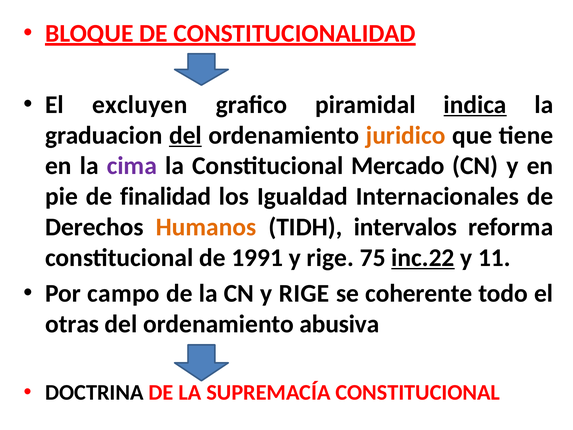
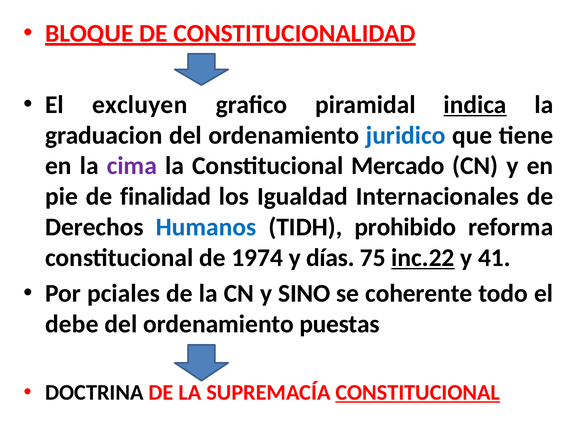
del underline: present -> none (185, 135)
juridico colour: orange -> blue (406, 135)
Humanos colour: orange -> blue (206, 227)
intervalos: intervalos -> prohibido (405, 227)
1991: 1991 -> 1974 (257, 258)
rige: rige -> días (330, 258)
11: 11 -> 41 (494, 258)
campo: campo -> pciales (124, 293)
CN y RIGE: RIGE -> SINO (304, 293)
otras: otras -> debe (72, 324)
abusiva: abusiva -> puestas (339, 324)
CONSTITUCIONAL underline: none -> present (418, 392)
